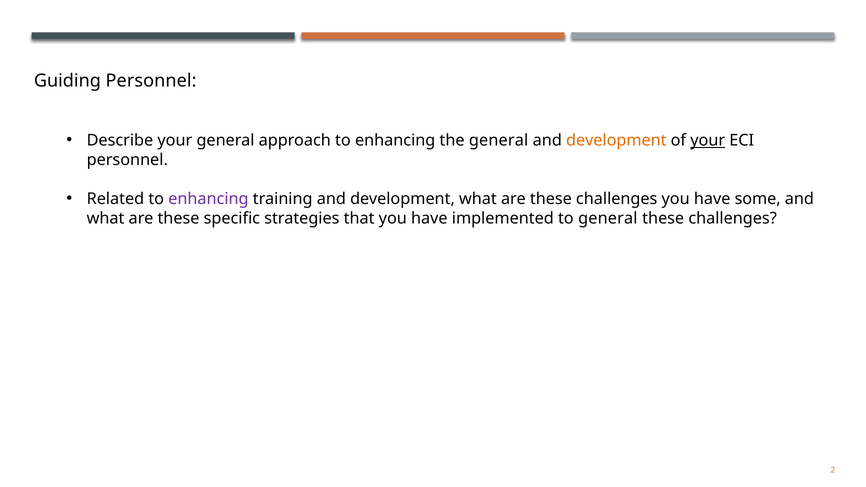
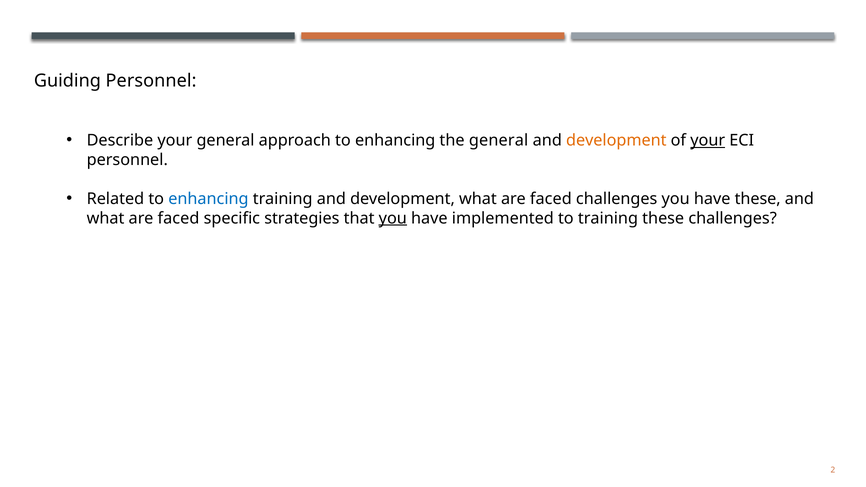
enhancing colour: purple -> blue (208, 199)
development what are these: these -> faced (551, 199)
have some: some -> these (758, 199)
these: these -> faced (178, 218)
you underline: none -> present (393, 218)
to general: general -> training (608, 218)
